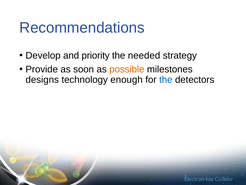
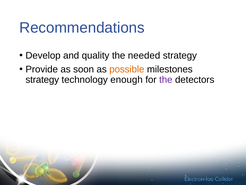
priority: priority -> quality (96, 55)
designs: designs -> strategy (42, 80)
the colour: blue -> purple (166, 80)
